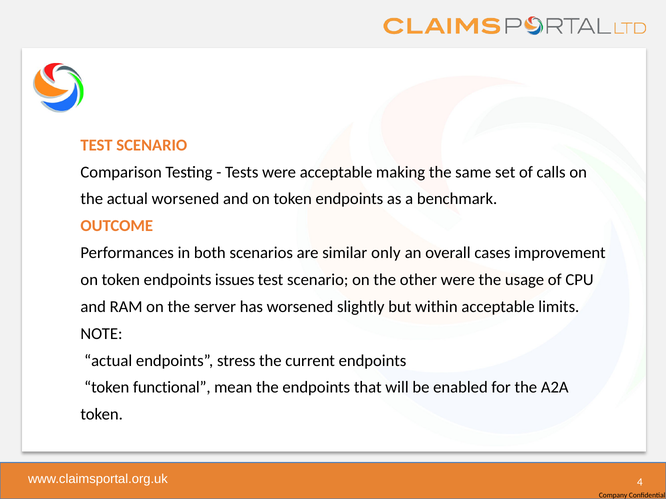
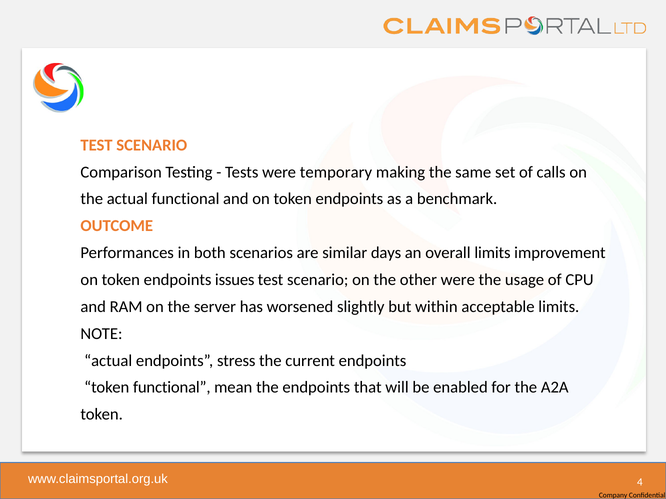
were acceptable: acceptable -> temporary (336, 172)
actual worsened: worsened -> functional (186, 199)
only: only -> days (386, 253)
overall cases: cases -> limits (492, 253)
